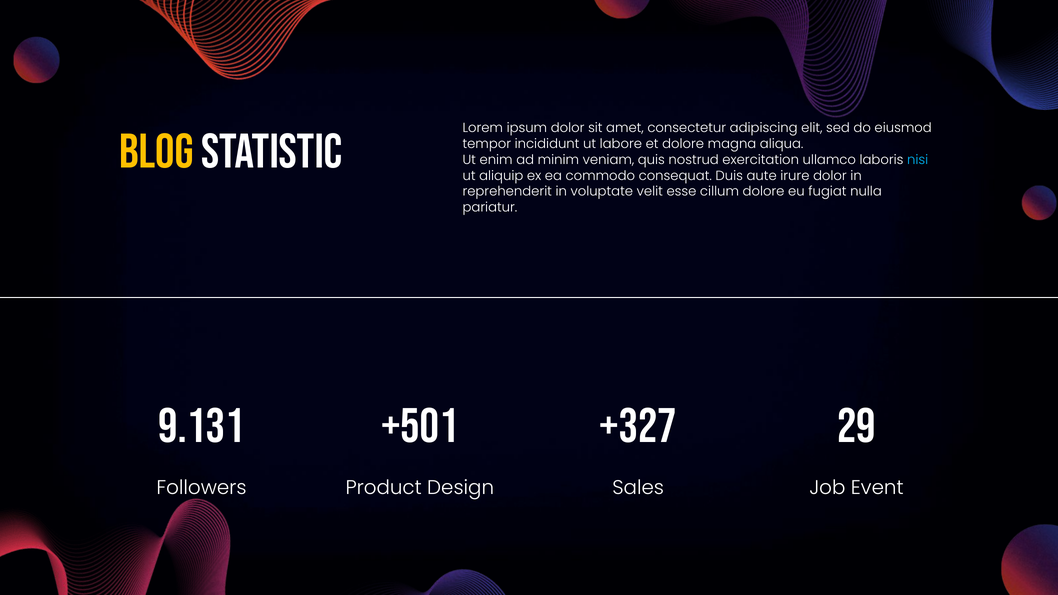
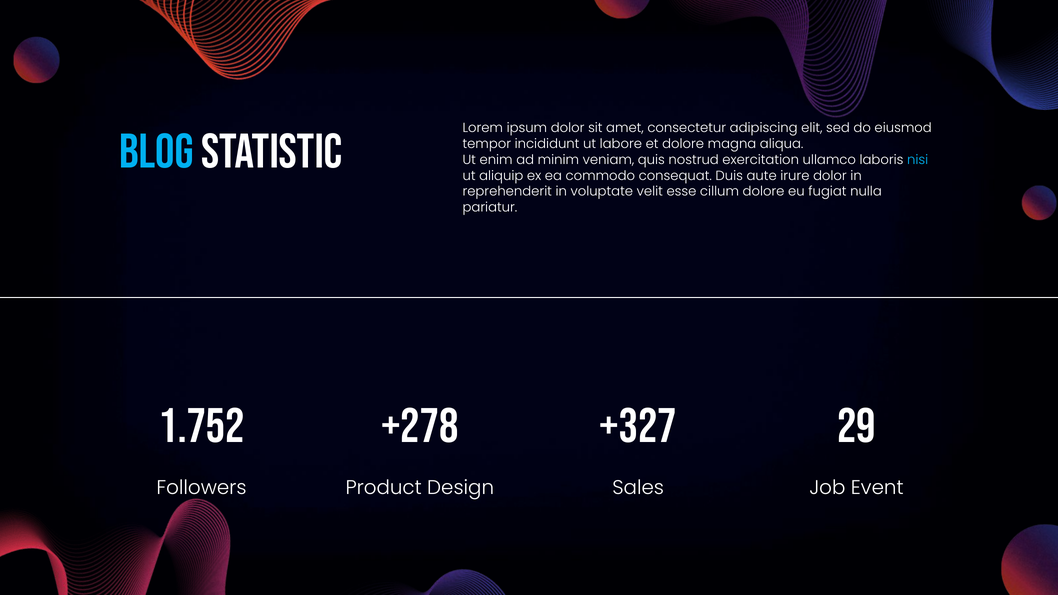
Blog colour: yellow -> light blue (156, 152)
9.131: 9.131 -> 1.752 (201, 426)
+501: +501 -> +278 (420, 426)
